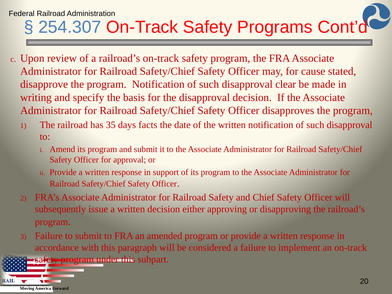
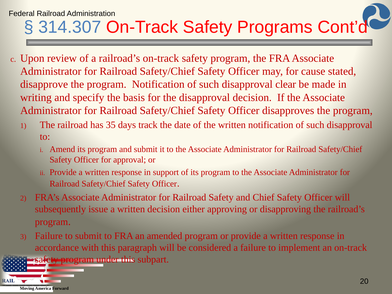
254.307: 254.307 -> 314.307 (70, 27)
facts: facts -> track (148, 125)
